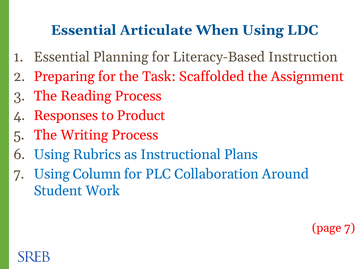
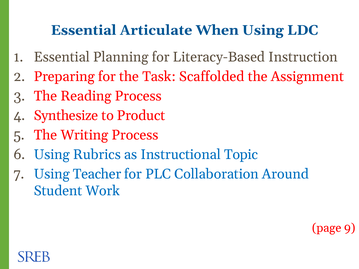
Responses: Responses -> Synthesize (66, 116)
Plans: Plans -> Topic (241, 155)
Column: Column -> Teacher (97, 174)
page 7: 7 -> 9 (350, 228)
